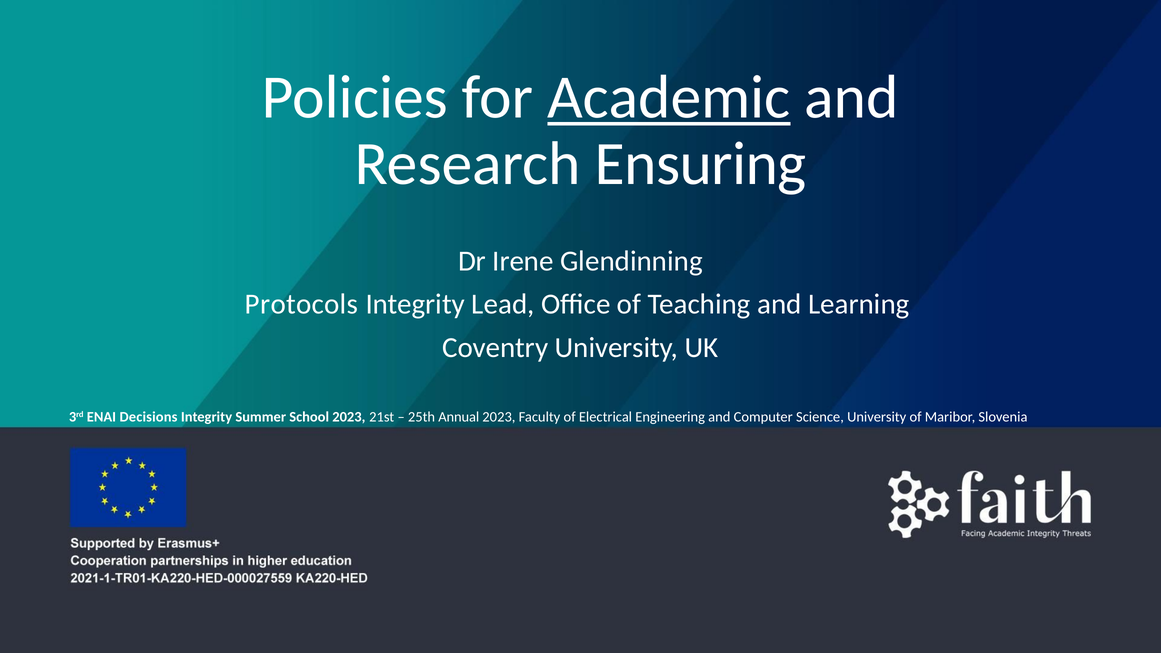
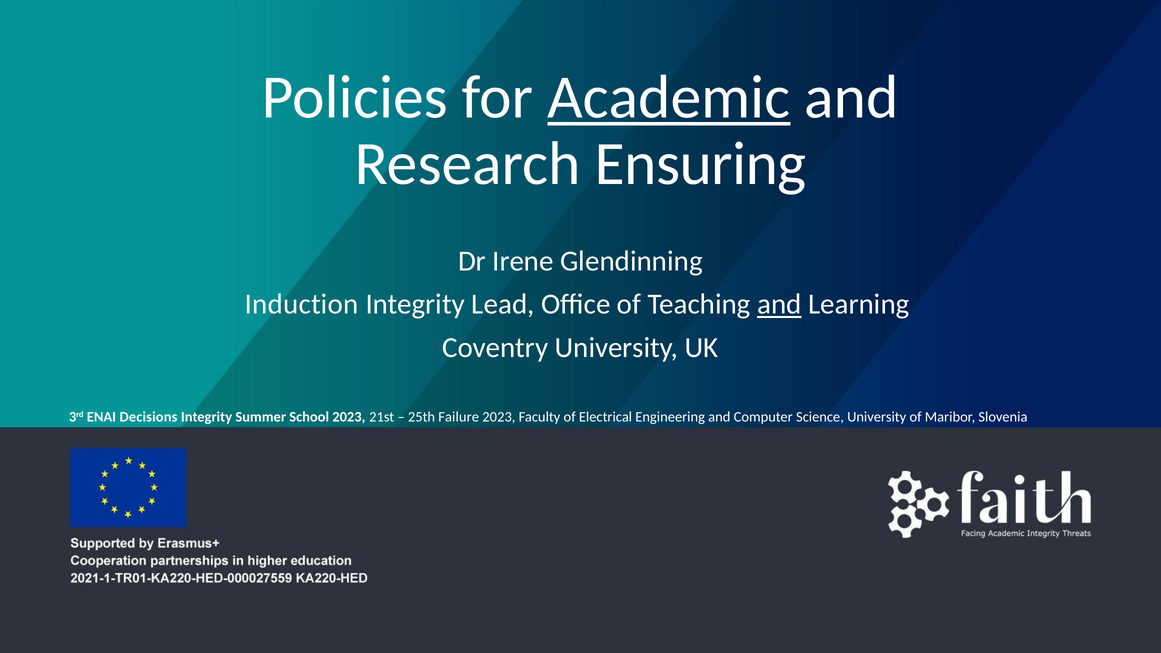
Protocols: Protocols -> Induction (302, 304)
and underline: none -> present (779, 304)
Annual: Annual -> Failure (459, 417)
